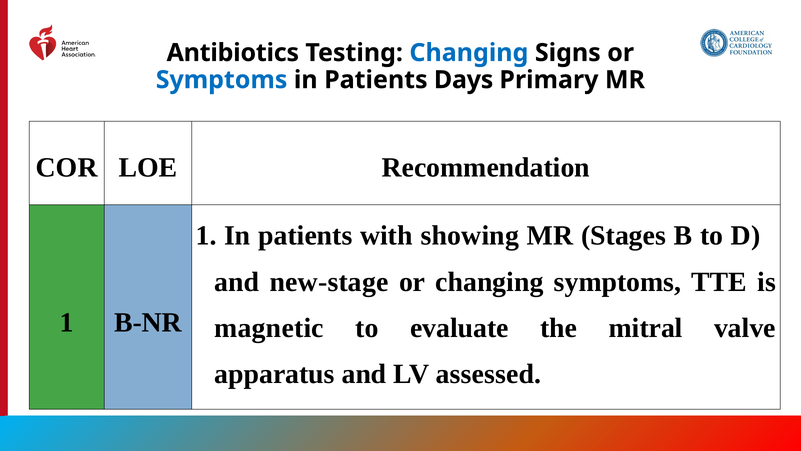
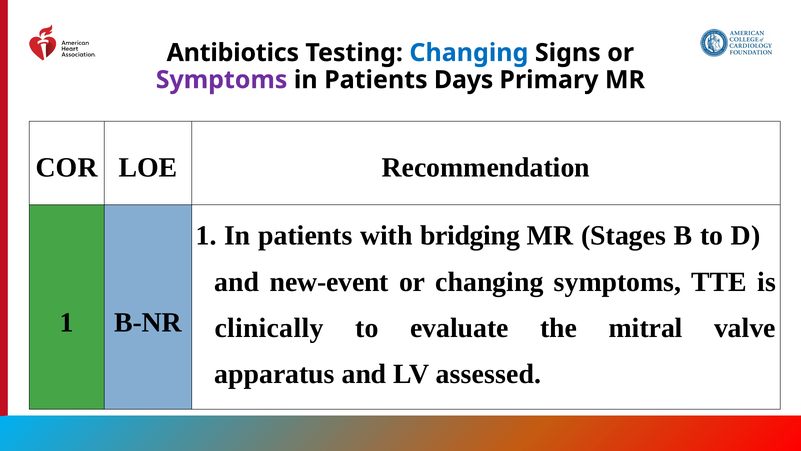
Symptoms colour: blue -> purple (222, 80)
showing: showing -> bridging (470, 235)
new-stage: new-stage -> new-event (329, 282)
magnetic: magnetic -> clinically (269, 328)
